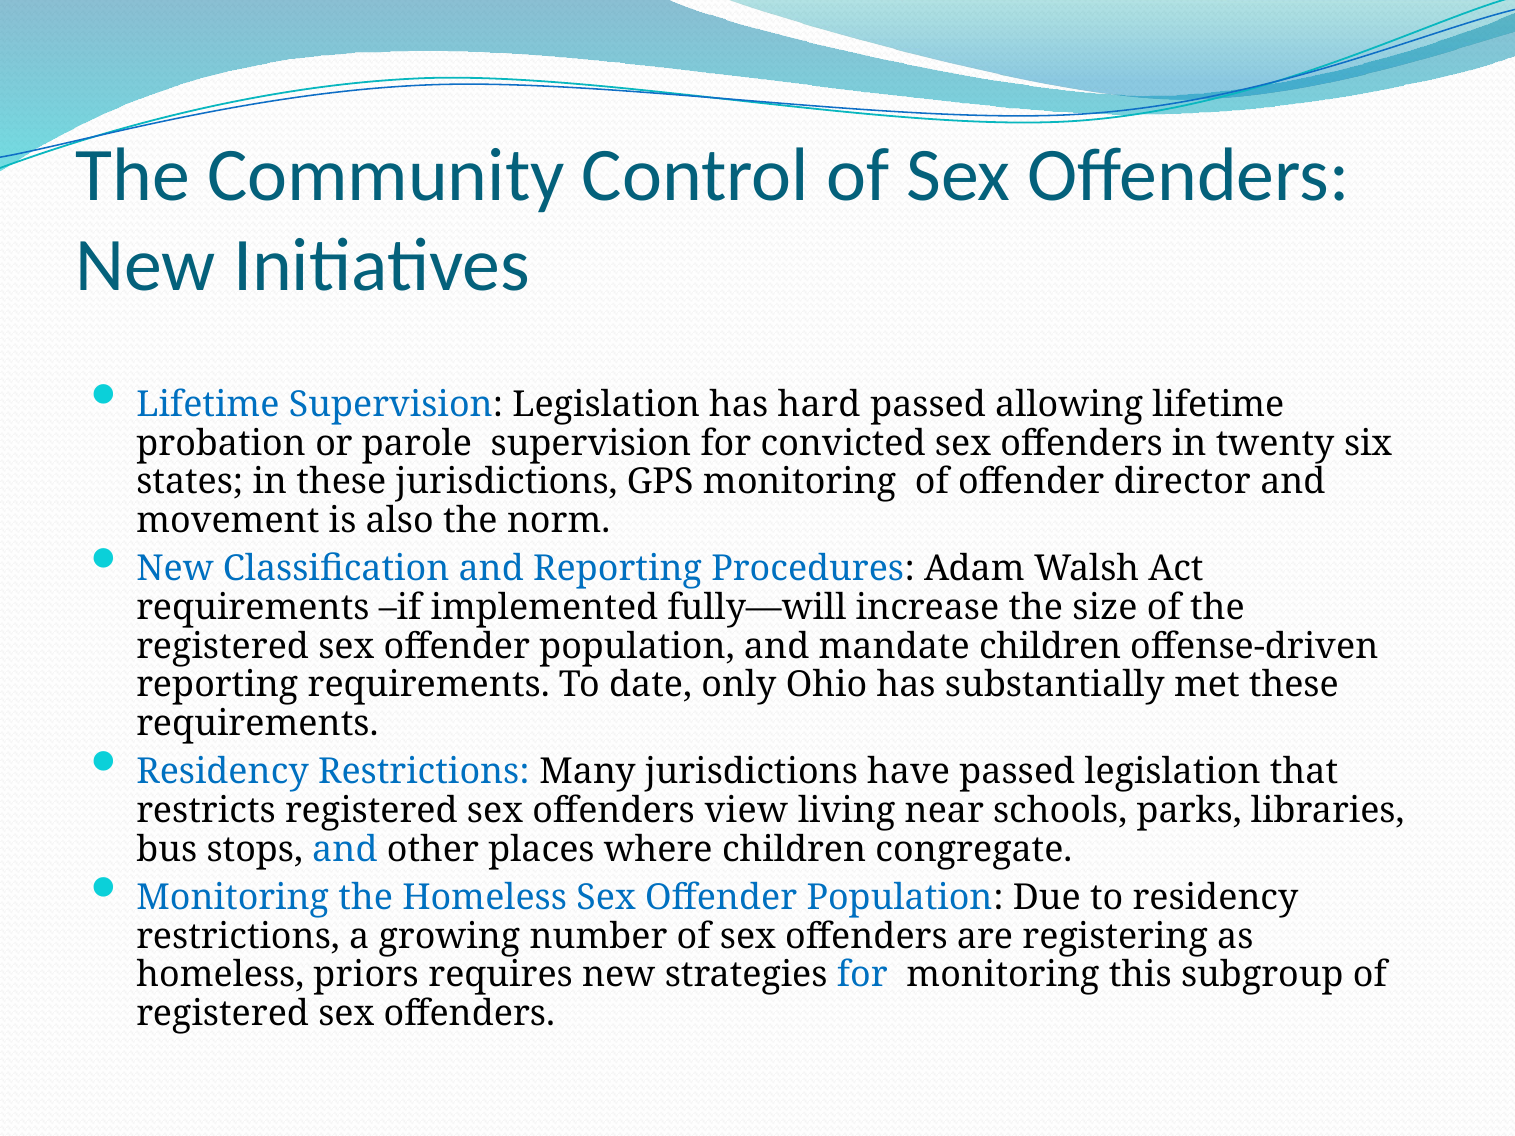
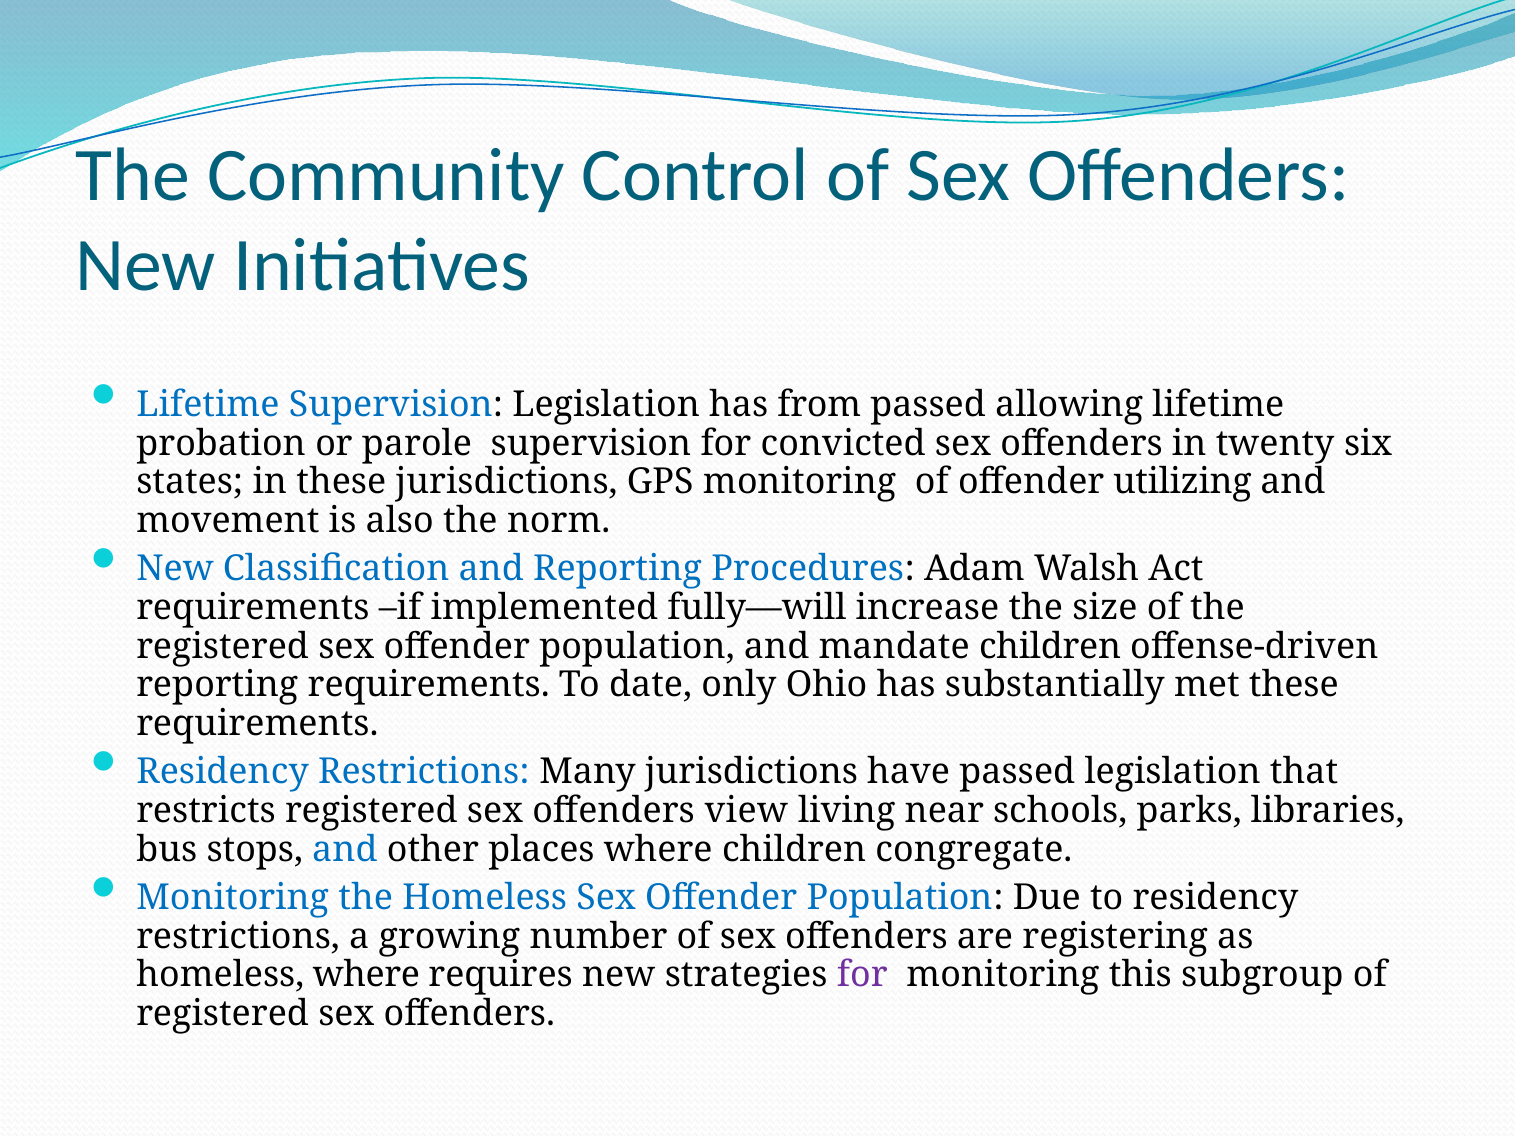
hard: hard -> from (819, 405)
director: director -> utilizing (1182, 482)
homeless priors: priors -> where (366, 975)
for colour: blue -> purple (862, 975)
